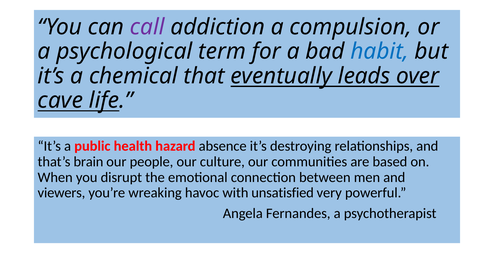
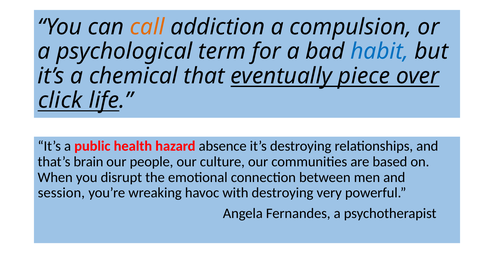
call colour: purple -> orange (147, 27)
leads: leads -> piece (364, 76)
cave: cave -> click (60, 100)
viewers: viewers -> session (61, 193)
with unsatisfied: unsatisfied -> destroying (283, 193)
